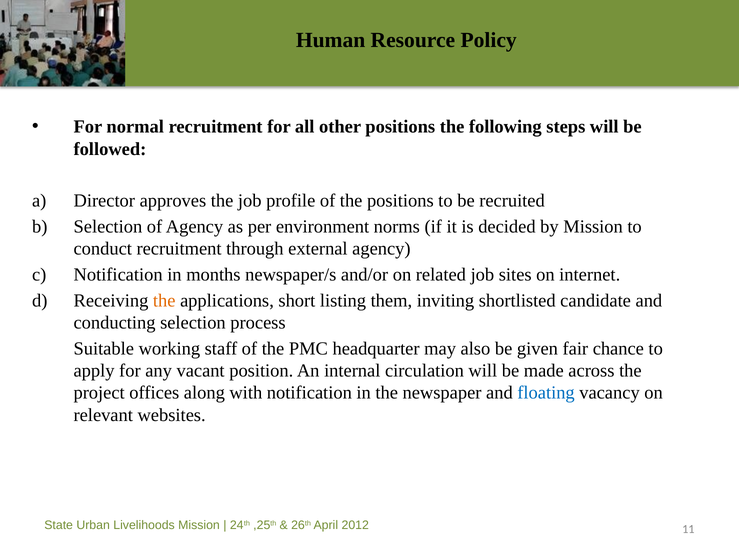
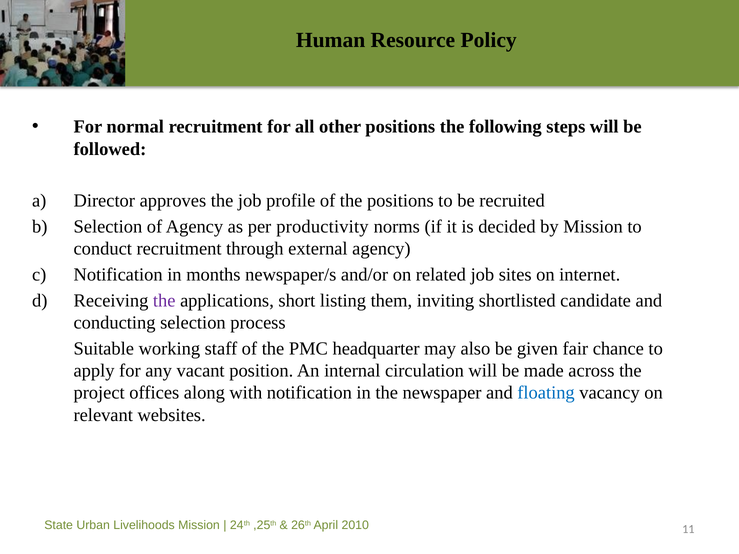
environment: environment -> productivity (322, 227)
the colour: orange -> purple (164, 301)
2012: 2012 -> 2010 (355, 525)
